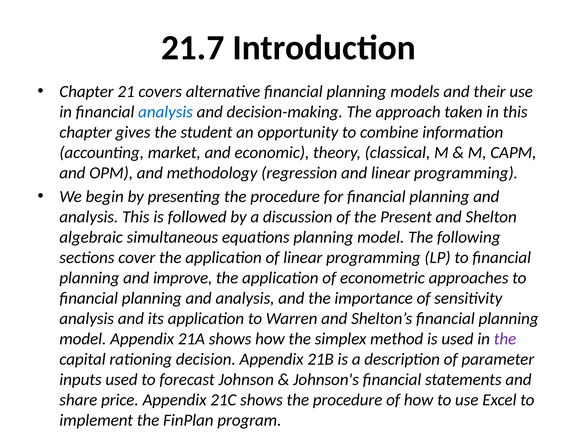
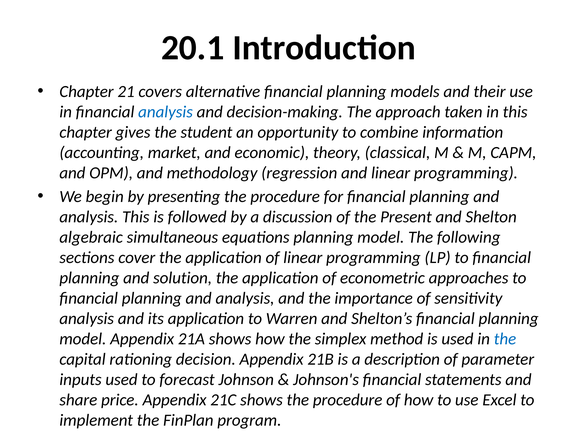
21.7: 21.7 -> 20.1 (193, 48)
improve: improve -> solution (183, 278)
the colour: purple -> blue (505, 339)
